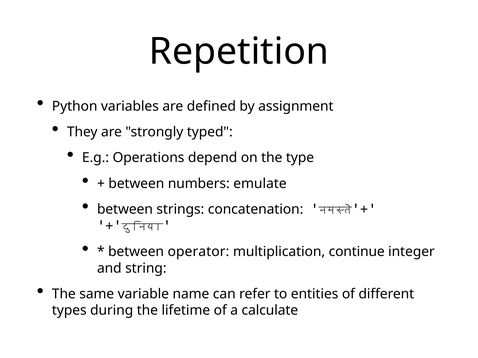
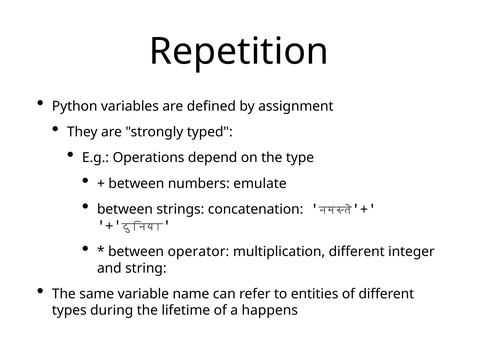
multiplication continue: continue -> different (357, 252)
calculate: calculate -> happens (270, 311)
